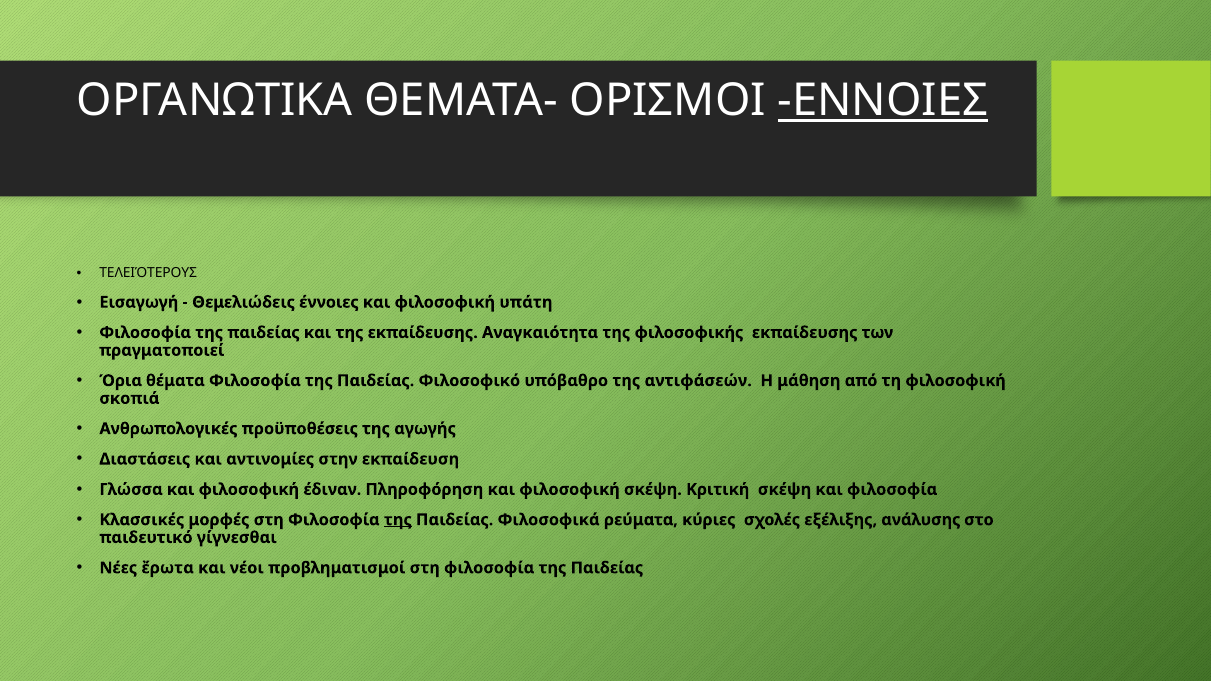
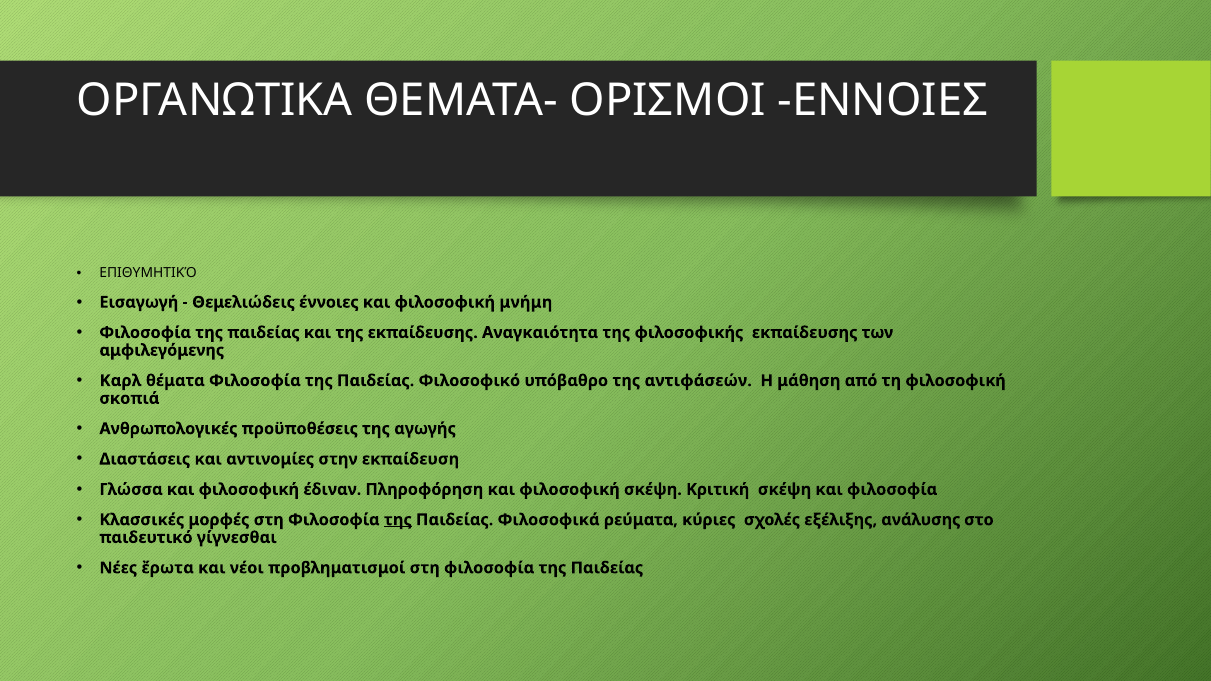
ΕΝΝΟΙΕΣ underline: present -> none (883, 101)
ΤΕΛΕΙΌΤΕΡΟΥΣ: ΤΕΛΕΙΌΤΕΡΟΥΣ -> ΕΠΙΘΥΜΗΤΙΚΌ (148, 273)
υπάτη: υπάτη -> μνήμη (526, 302)
πραγματοποιεί: πραγματοποιεί -> αμφιλεγόμενης (162, 350)
Όρια: Όρια -> Καρλ (120, 381)
